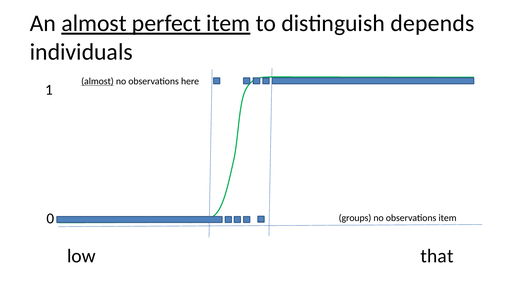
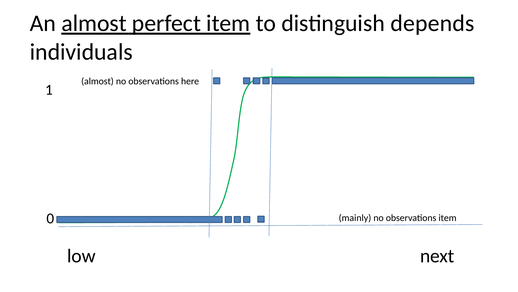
almost underline: present -> none (97, 81)
groups: groups -> mainly (355, 218)
that: that -> next (437, 255)
